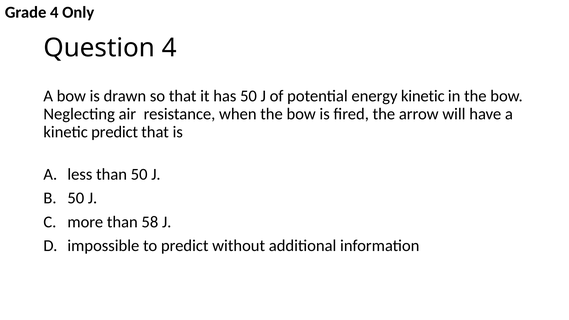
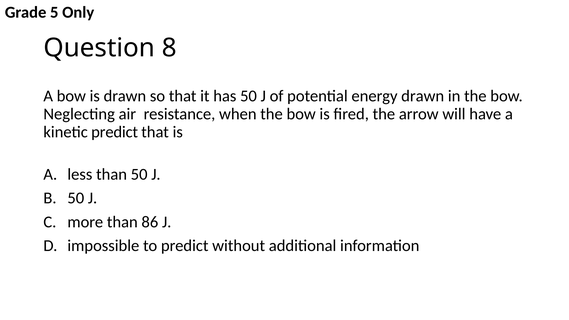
Grade 4: 4 -> 5 (54, 12)
Question 4: 4 -> 8 (169, 48)
energy kinetic: kinetic -> drawn (423, 96)
58: 58 -> 86 (150, 222)
